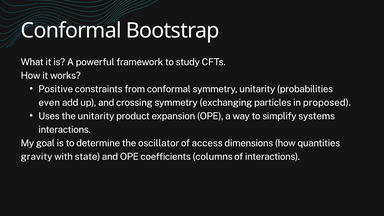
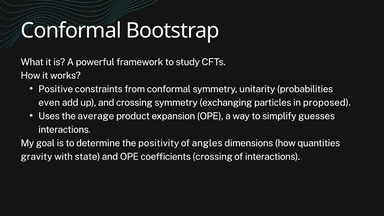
the unitarity: unitarity -> average (96, 116)
systems: systems -> guesses (317, 116)
oscillator: oscillator -> positivity (159, 143)
access: access -> angles (207, 143)
coefficients columns: columns -> crossing (213, 157)
